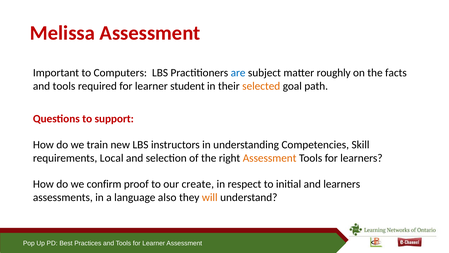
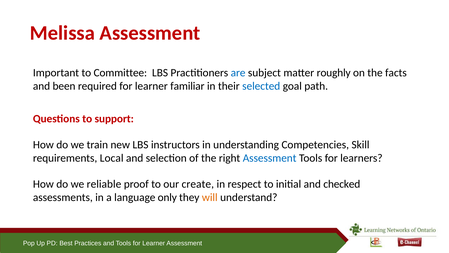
Computers: Computers -> Committee (120, 73)
tools: tools -> been (64, 86)
student: student -> familiar (187, 86)
selected colour: orange -> blue (261, 86)
Assessment colour: orange -> blue (270, 158)
confirm: confirm -> reliable (104, 184)
and learners: learners -> checked (342, 184)
also: also -> only (167, 197)
